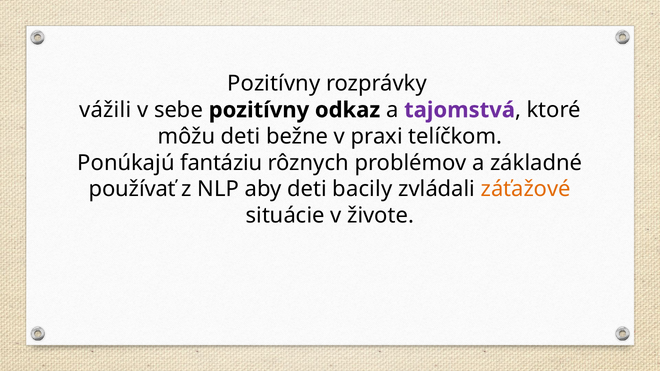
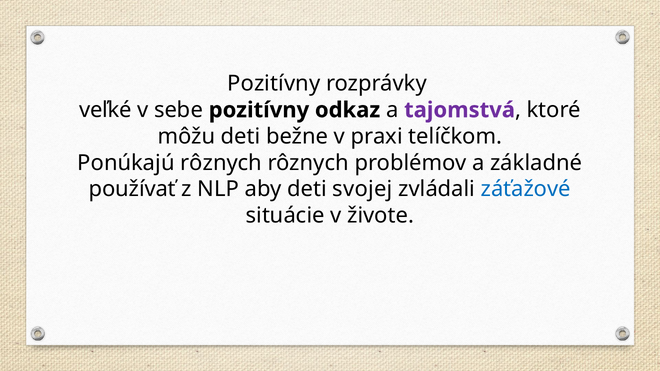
vážili: vážili -> veľké (105, 110)
Ponúkajú fantáziu: fantáziu -> rôznych (221, 163)
bacily: bacily -> svojej (362, 189)
záťažové colour: orange -> blue (526, 189)
